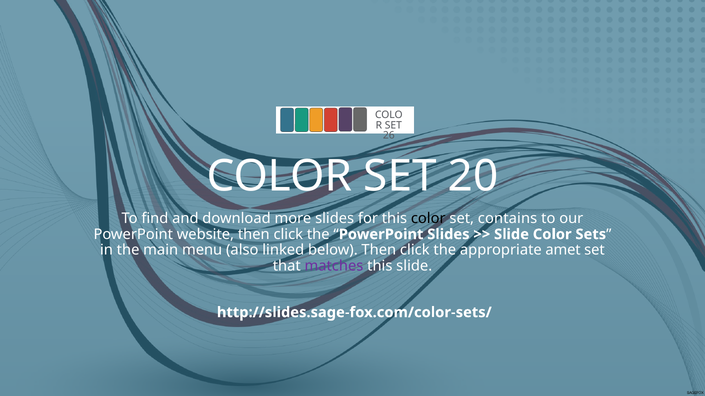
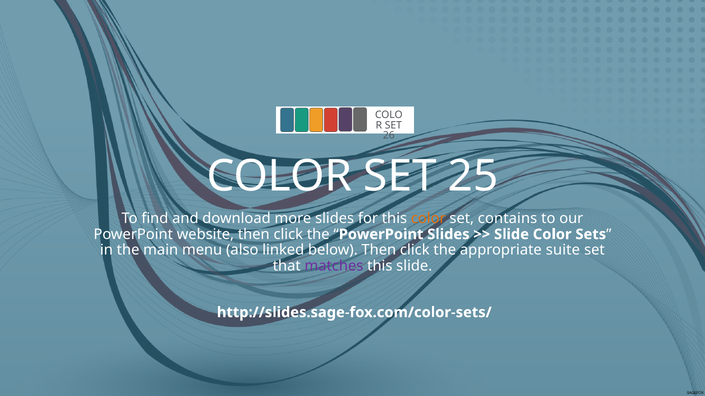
20: 20 -> 25 (473, 176)
color colour: black -> orange (428, 219)
amet: amet -> suite (563, 251)
